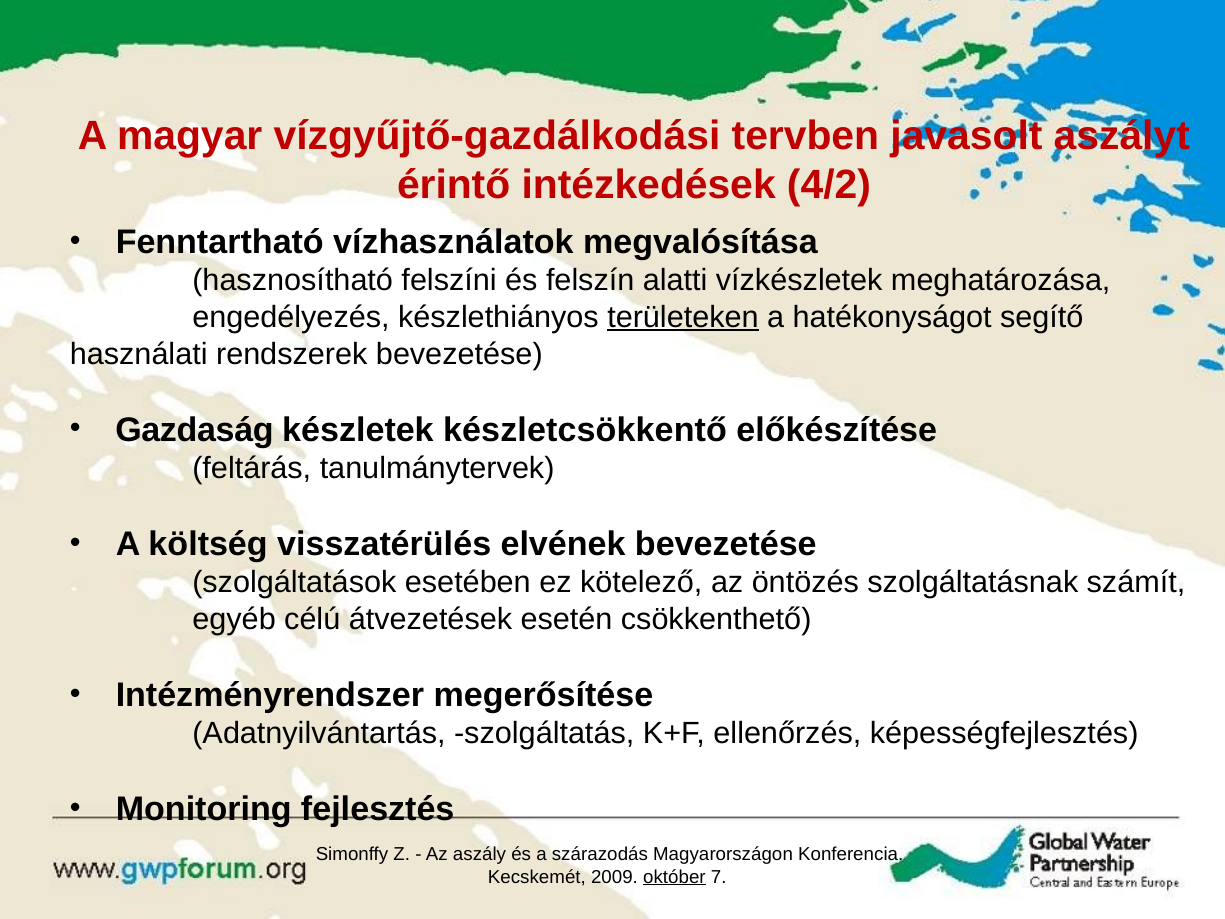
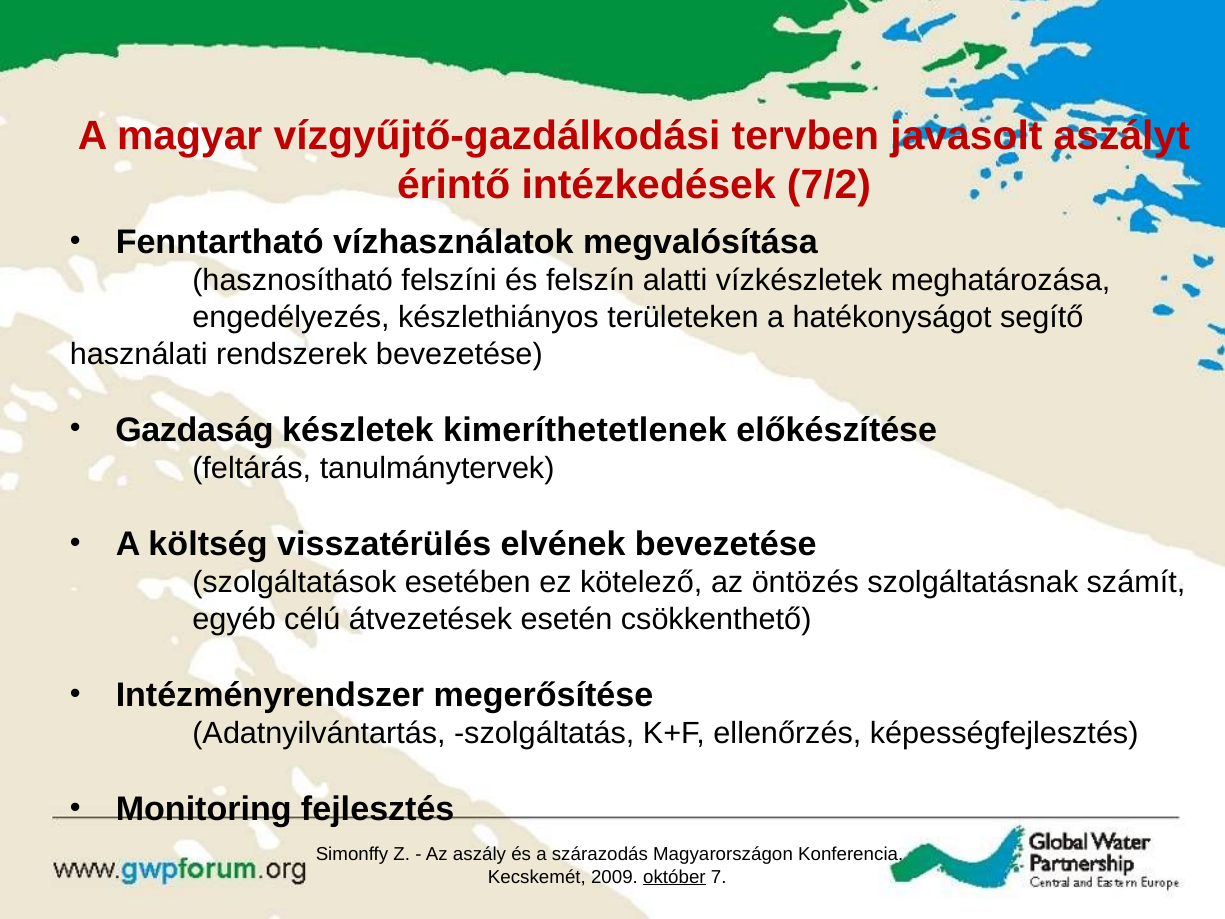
4/2: 4/2 -> 7/2 (829, 185)
területeken underline: present -> none (683, 317)
készletcsökkentő: készletcsökkentő -> kimeríthetetlenek (585, 430)
